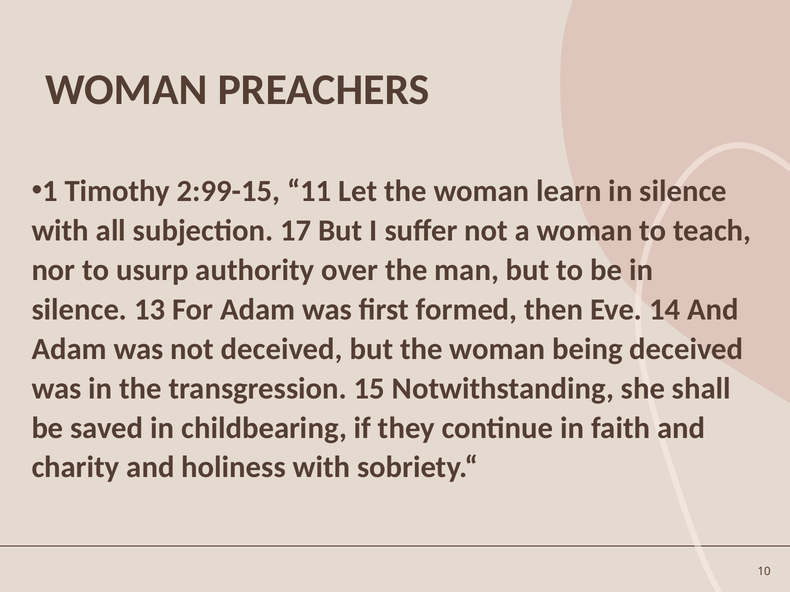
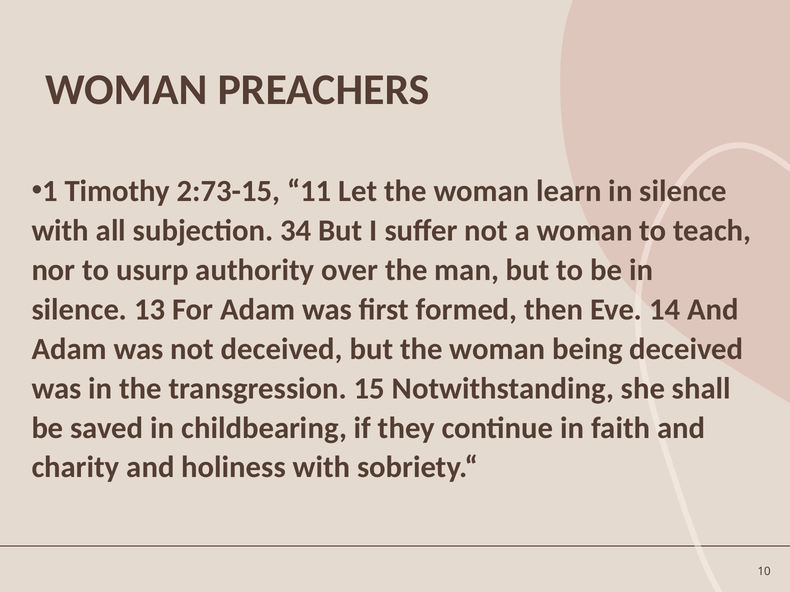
2:99-15: 2:99-15 -> 2:73-15 (228, 191)
17: 17 -> 34 (296, 231)
